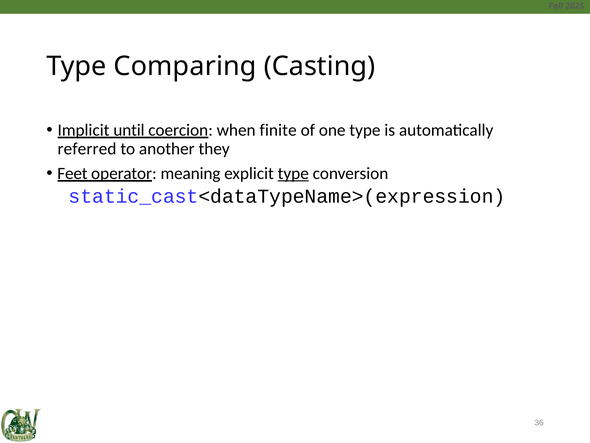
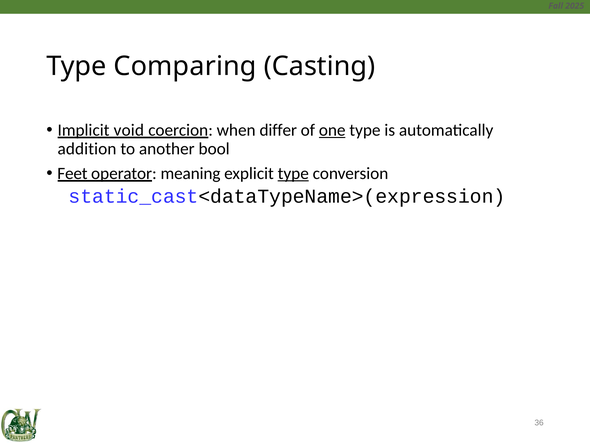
until: until -> void (129, 130)
finite: finite -> differ (278, 130)
one underline: none -> present (332, 130)
referred: referred -> addition (87, 149)
they: they -> bool (214, 149)
